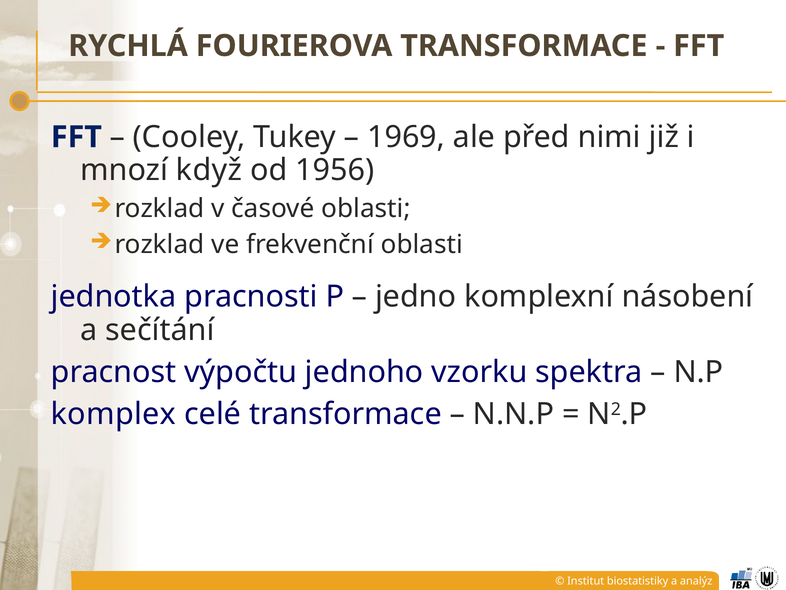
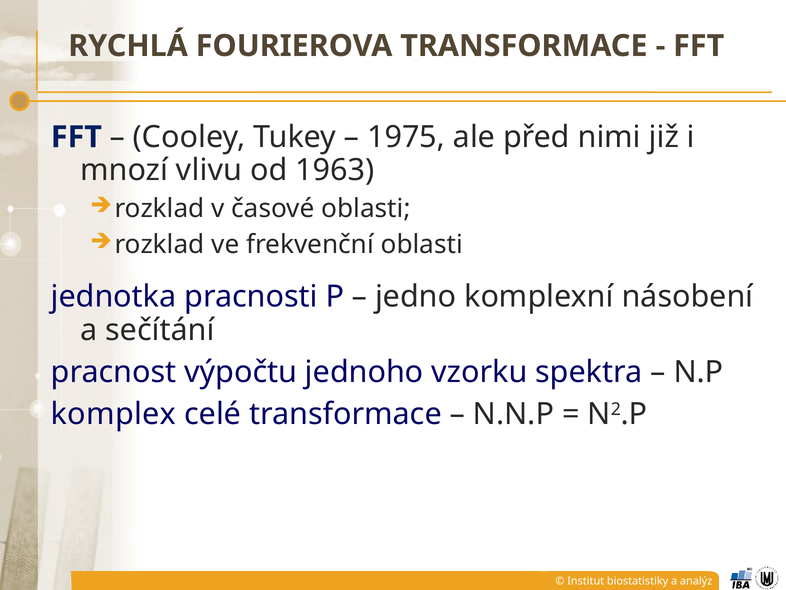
1969: 1969 -> 1975 (406, 137)
když: když -> vlivu (209, 170)
1956: 1956 -> 1963 (335, 170)
